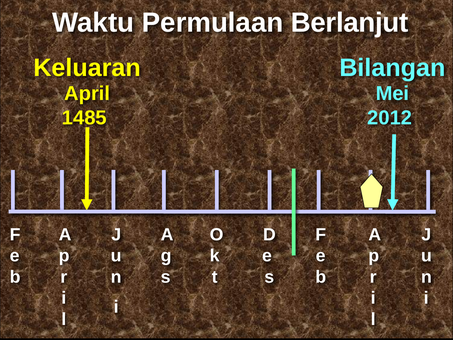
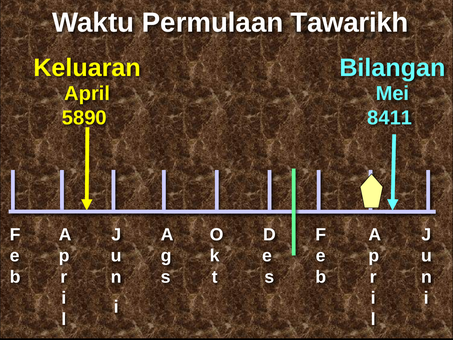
Berlanjut: Berlanjut -> Tawarikh (350, 23)
1485: 1485 -> 5890 (84, 118)
2012: 2012 -> 8411 (390, 118)
